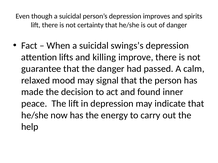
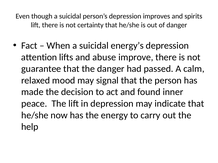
swings’s: swings’s -> energy’s (127, 46)
killing: killing -> abuse (104, 57)
